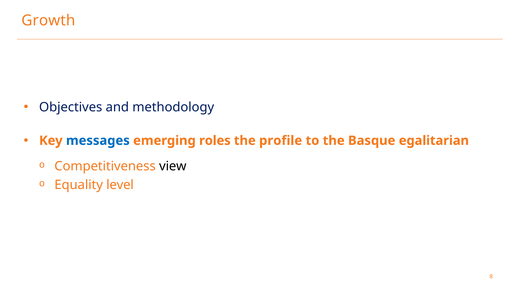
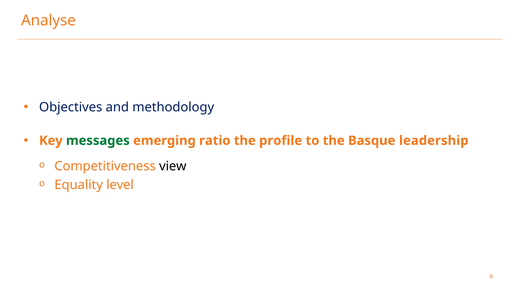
Growth: Growth -> Analyse (48, 20)
messages colour: blue -> green (98, 141)
roles: roles -> ratio (215, 141)
egalitarian: egalitarian -> leadership (434, 141)
